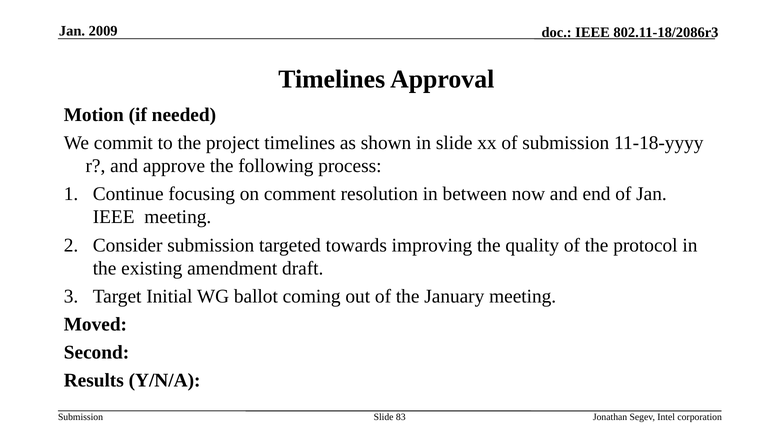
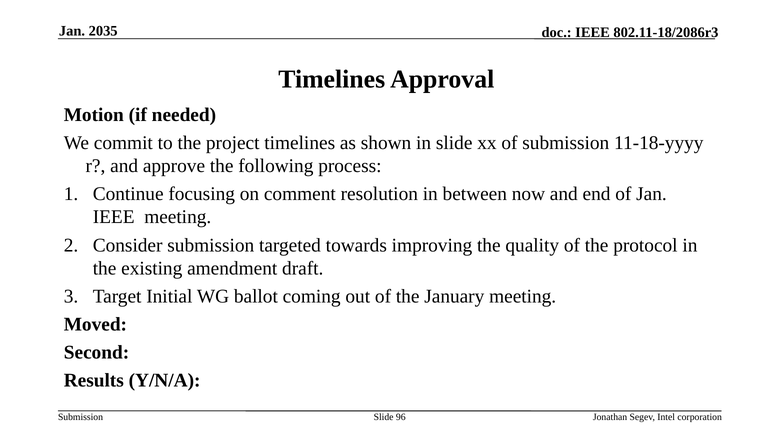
2009: 2009 -> 2035 (103, 31)
83: 83 -> 96 (401, 417)
